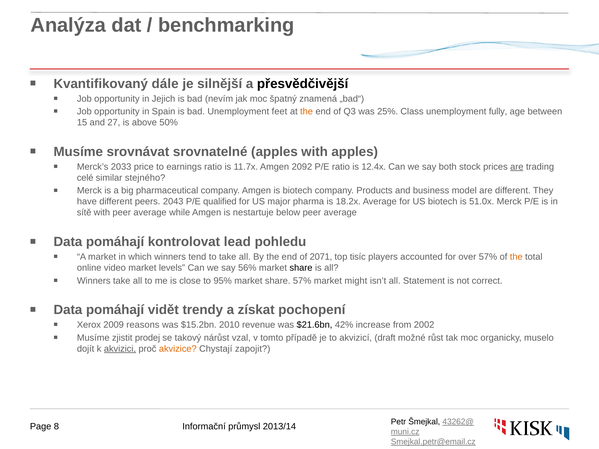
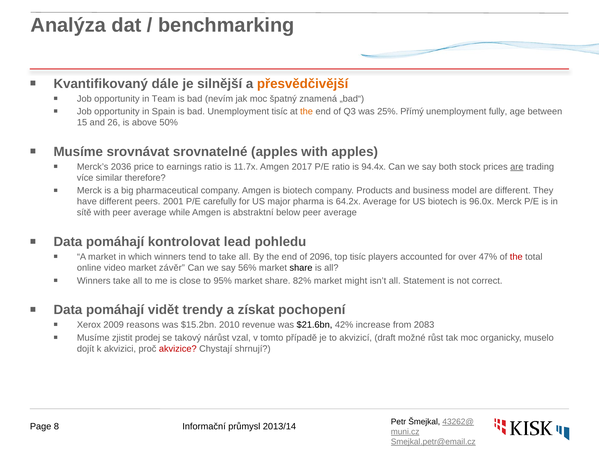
přesvědčivější colour: black -> orange (303, 84)
Jejich: Jejich -> Team (164, 99)
Unemployment feet: feet -> tisíc (280, 112)
Class: Class -> Přímý (412, 112)
27: 27 -> 26 (114, 123)
2033: 2033 -> 2036 (121, 167)
2092: 2092 -> 2017 (302, 167)
12.4x: 12.4x -> 94.4x (374, 167)
celé: celé -> více (85, 178)
stejného: stejného -> therefore (145, 178)
2043: 2043 -> 2001 (173, 202)
qualified: qualified -> carefully (220, 202)
18.2x: 18.2x -> 64.2x (348, 202)
51.0x: 51.0x -> 96.0x (482, 202)
nestartuje: nestartuje -> abstraktní (253, 213)
2071: 2071 -> 2096 (321, 257)
over 57%: 57% -> 47% (488, 257)
the colour: orange -> red (516, 257)
levels: levels -> závěr (172, 268)
share 57%: 57% -> 82% (302, 281)
2002: 2002 -> 2083 (424, 325)
akvizici underline: present -> none (120, 349)
akvizice colour: orange -> red (178, 349)
zapojit: zapojit -> shrnují (253, 349)
